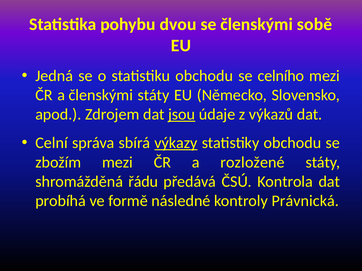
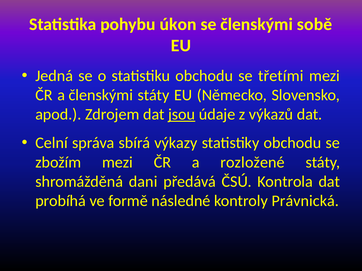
dvou: dvou -> úkon (178, 24)
celního: celního -> třetími (281, 76)
výkazy underline: present -> none (176, 143)
řádu: řádu -> dani (143, 182)
